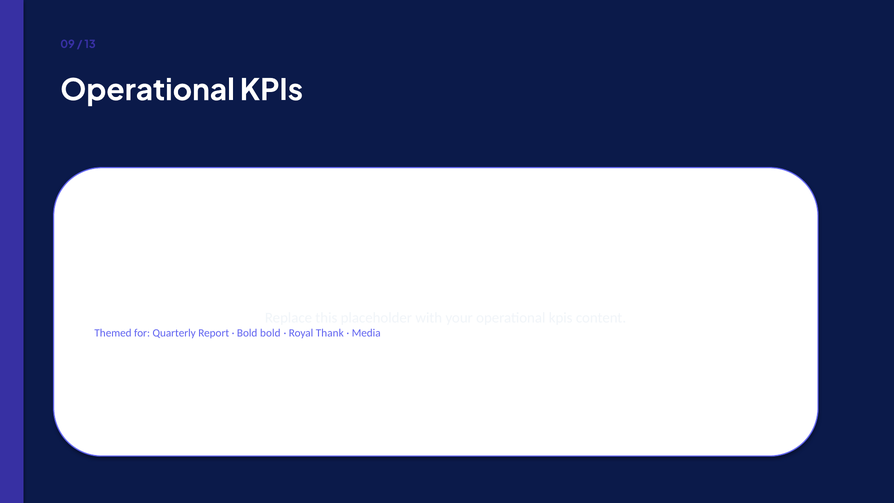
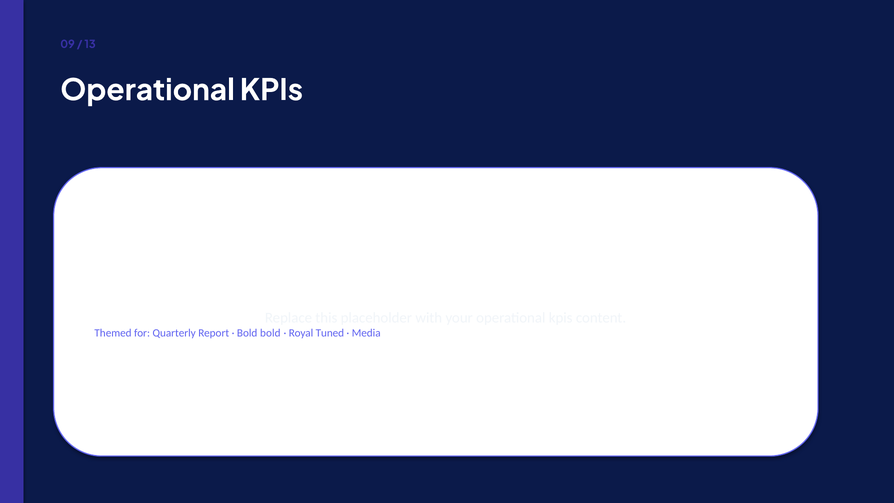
Thank: Thank -> Tuned (330, 333)
